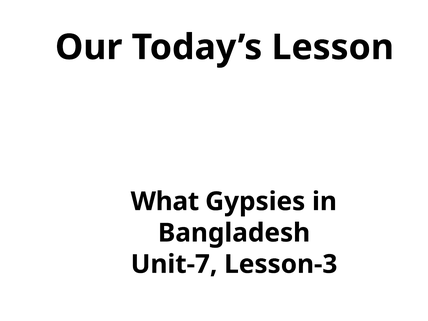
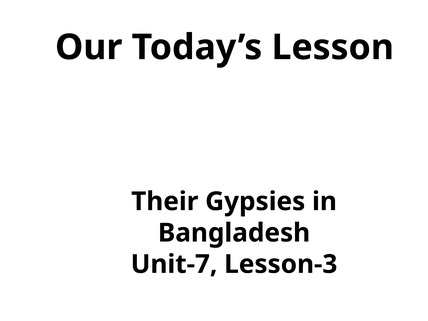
What: What -> Their (165, 202)
